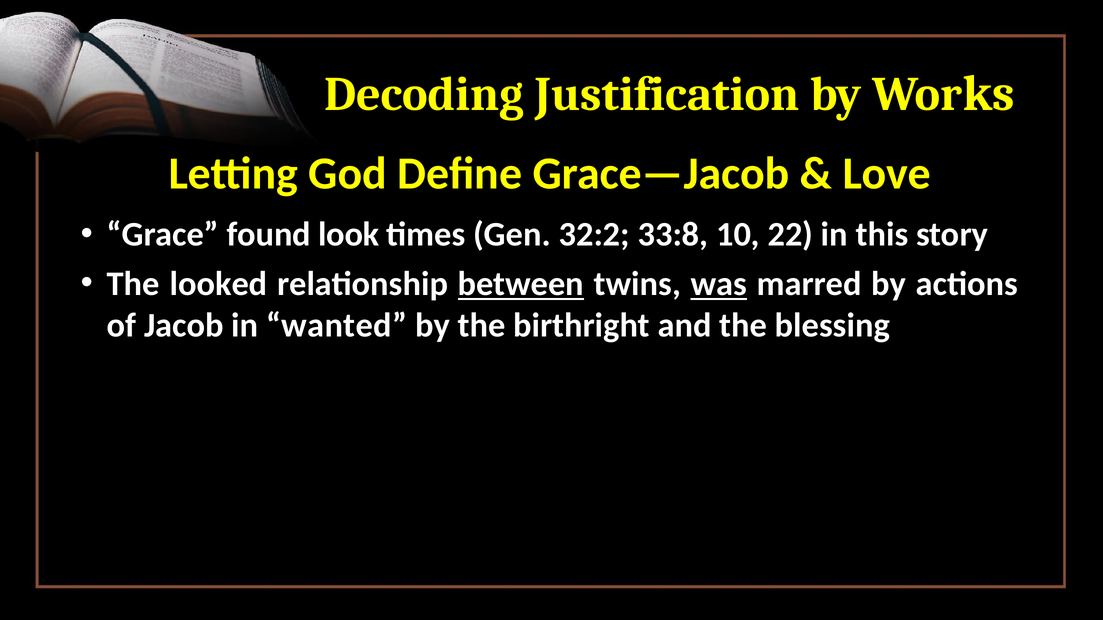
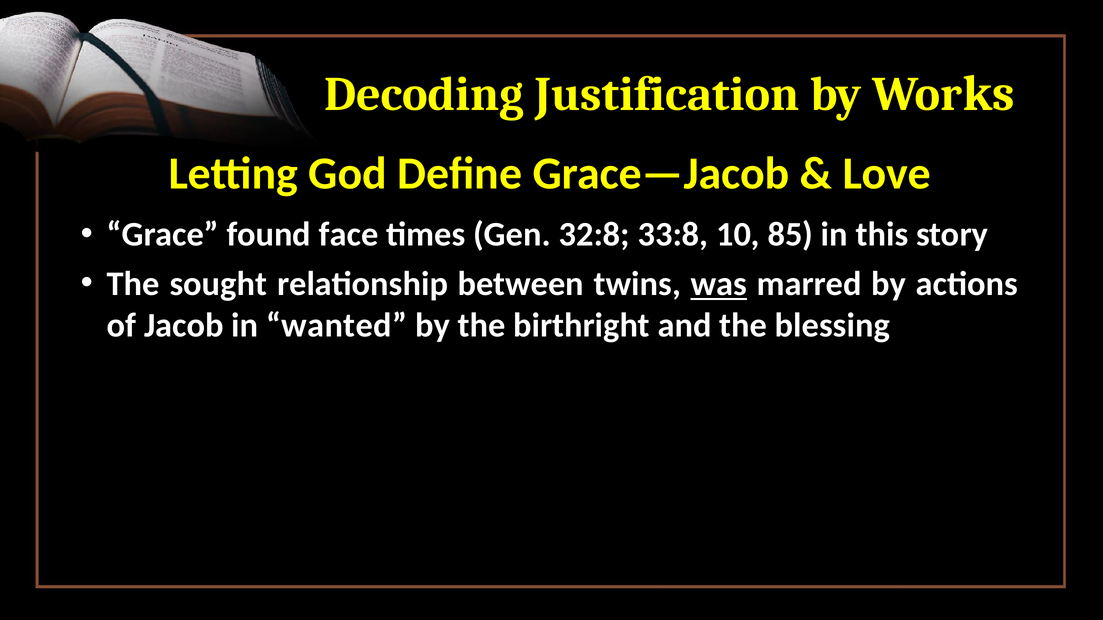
look: look -> face (349, 235)
32:2: 32:2 -> 32:8 (594, 235)
22: 22 -> 85 (790, 235)
looked: looked -> sought (218, 284)
between underline: present -> none (521, 284)
